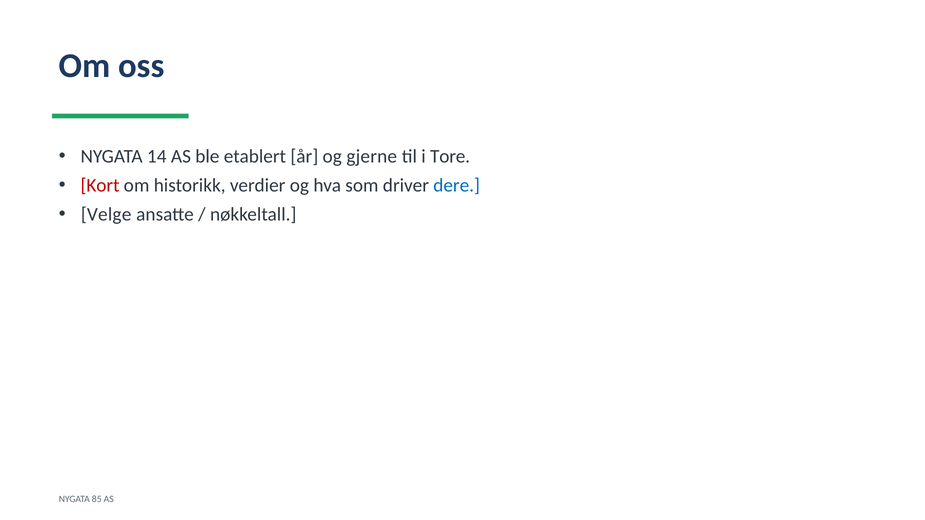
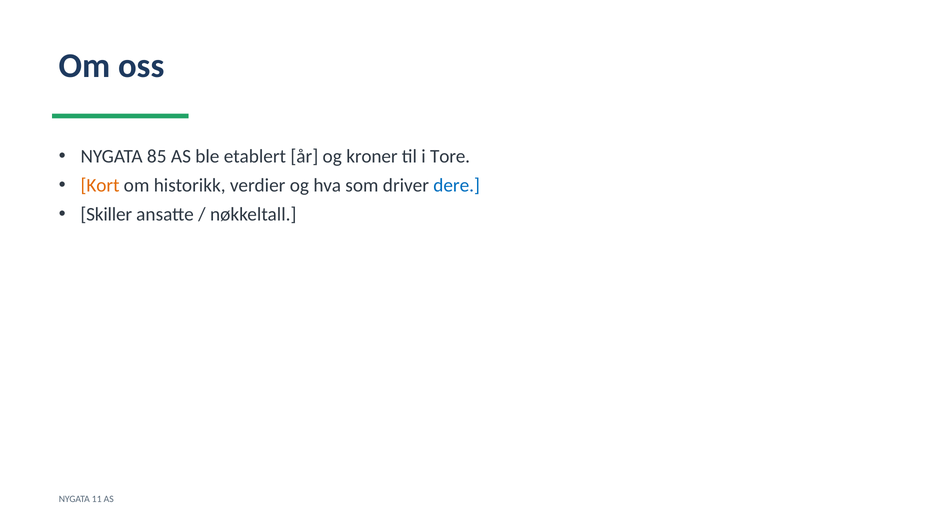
14: 14 -> 85 (157, 157)
gjerne: gjerne -> kroner (372, 157)
Kort colour: red -> orange (100, 186)
Velge: Velge -> Skiller (106, 215)
85: 85 -> 11 (97, 499)
